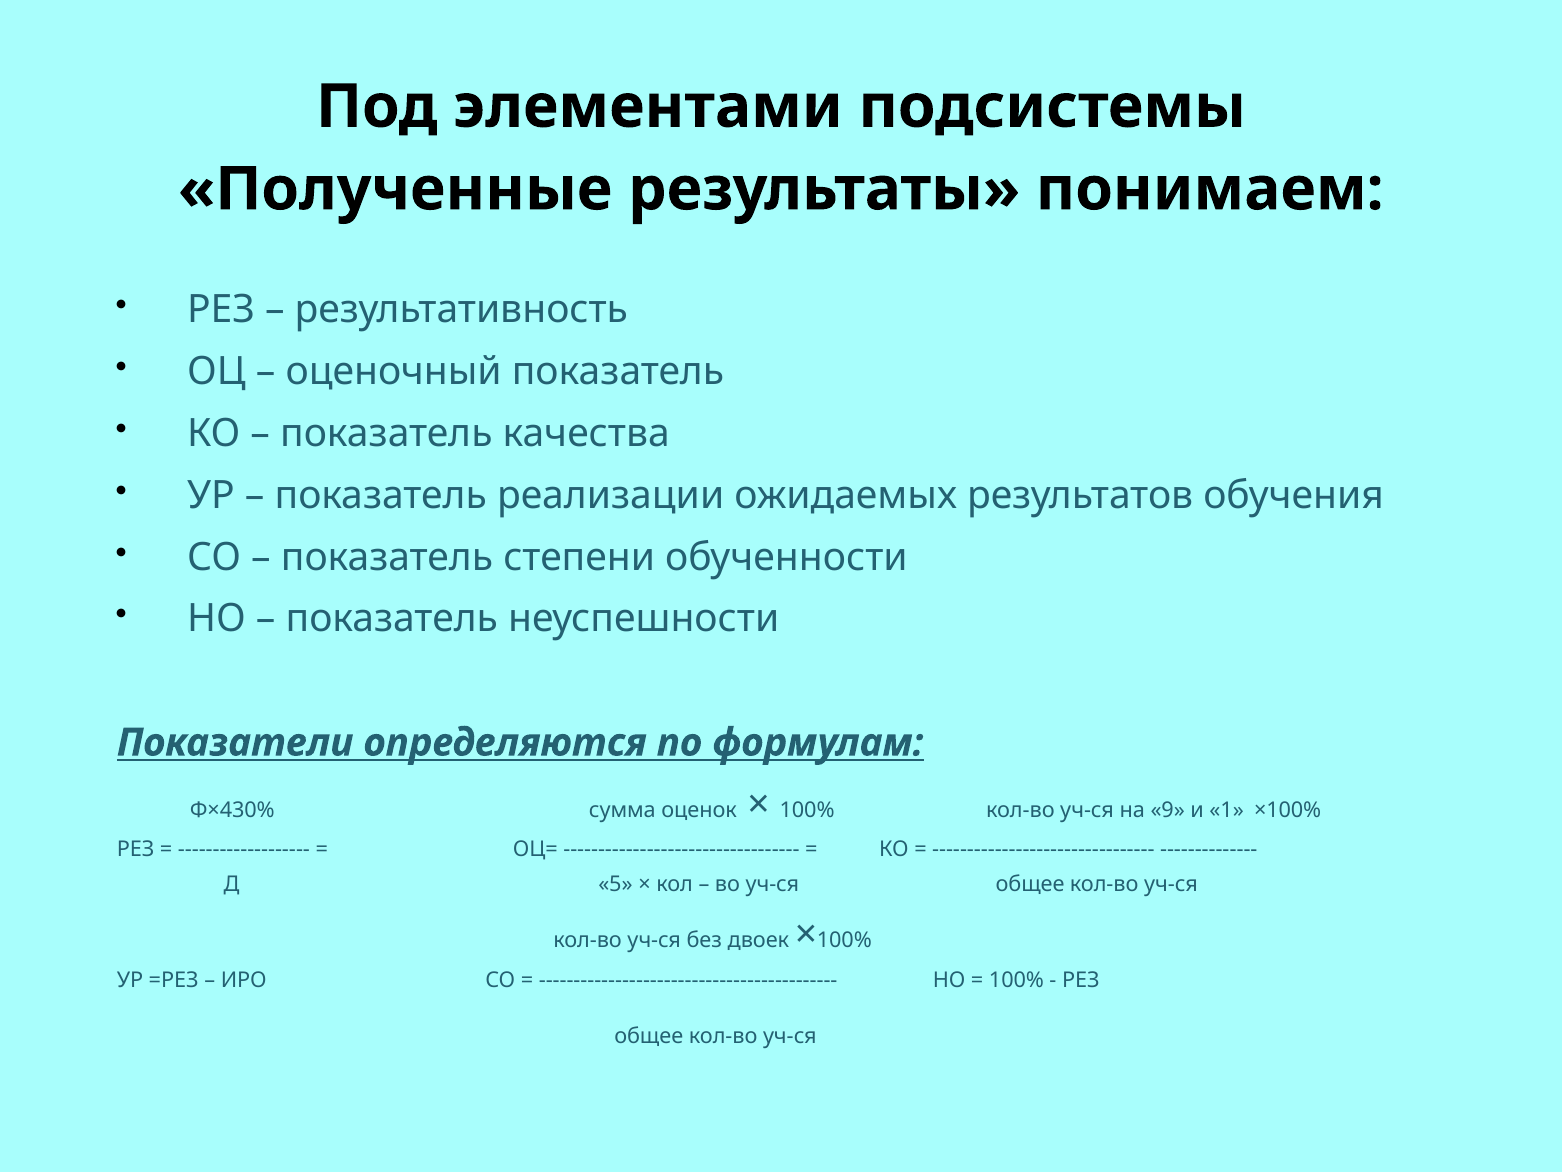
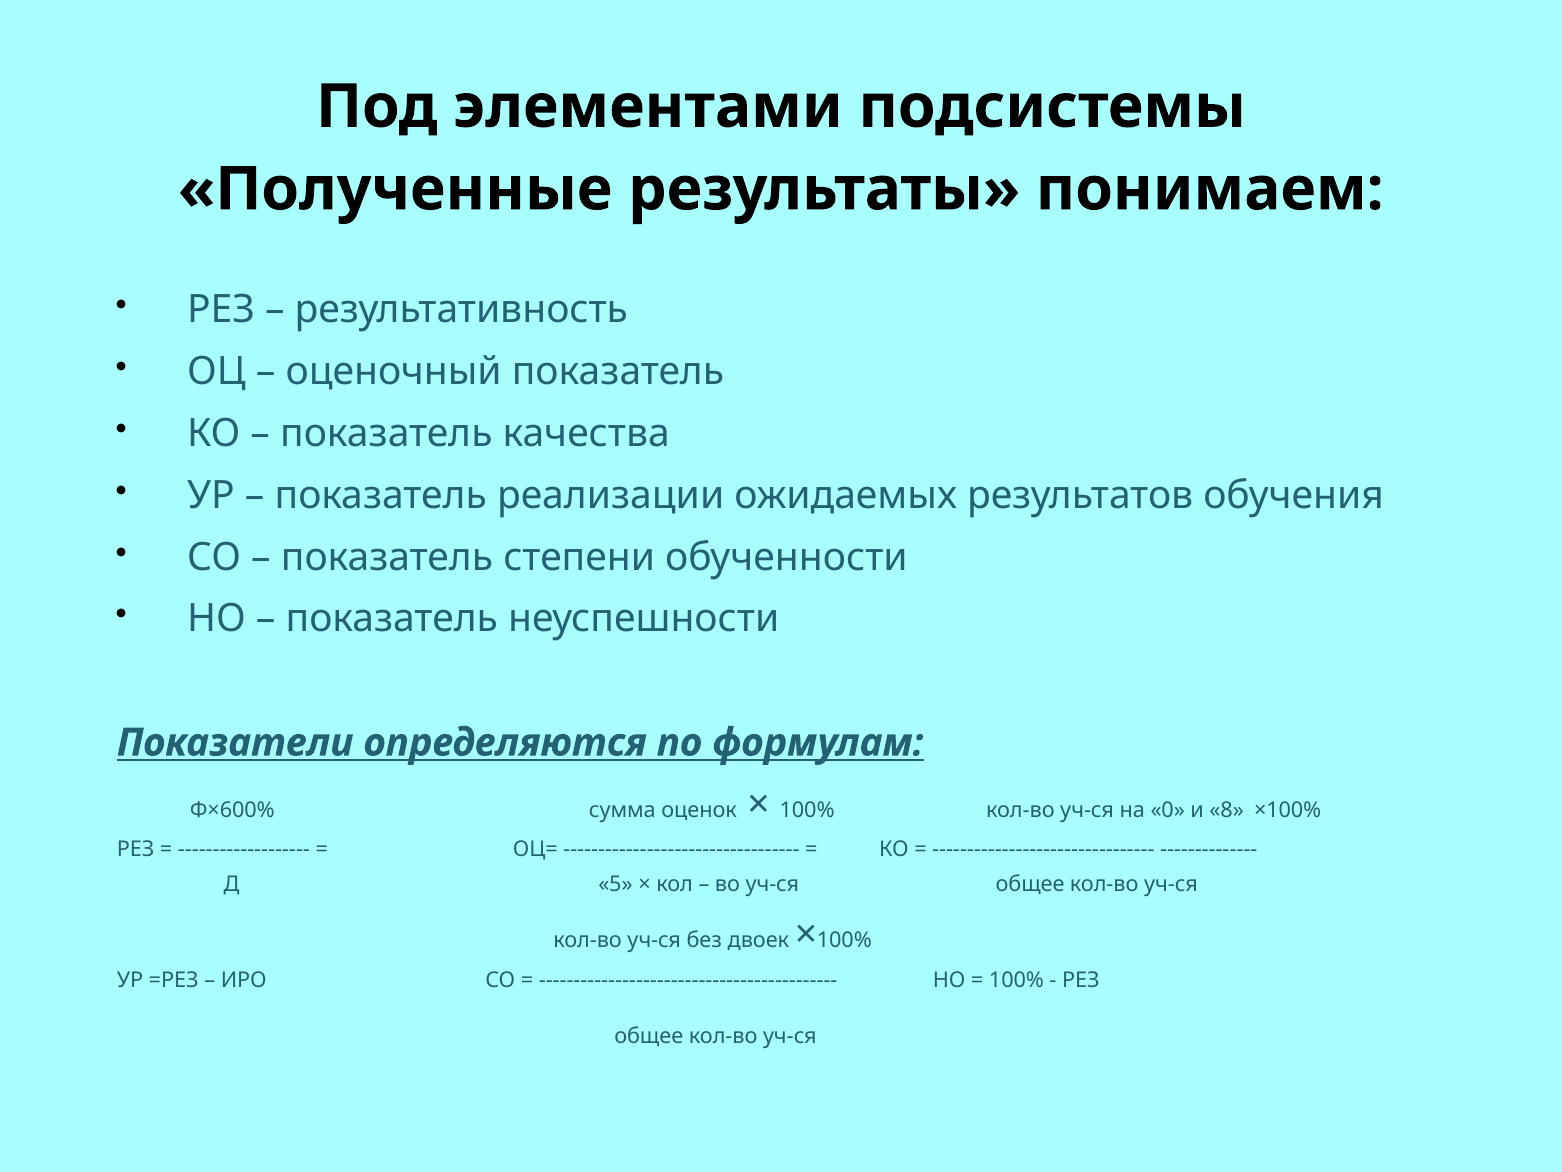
Ф×430%: Ф×430% -> Ф×600% (232, 810)
9: 9 -> 0 (1168, 810)
1: 1 -> 8 (1227, 810)
